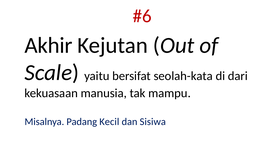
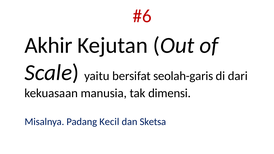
seolah-kata: seolah-kata -> seolah-garis (183, 76)
mampu: mampu -> dimensi (170, 93)
Sisiwa: Sisiwa -> Sketsa (153, 122)
